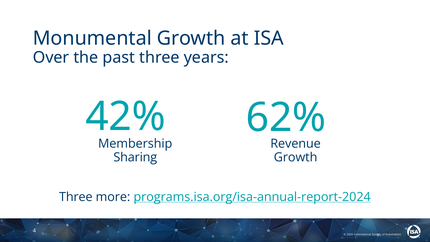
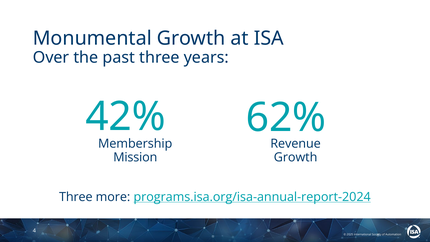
Sharing: Sharing -> Mission (135, 157)
